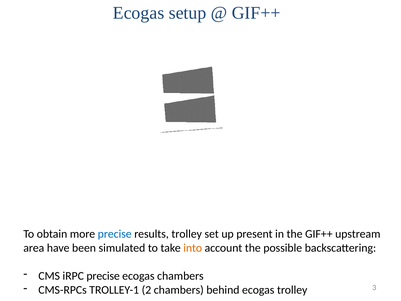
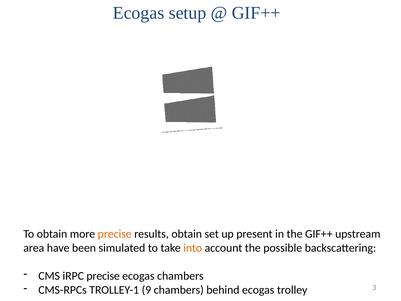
precise colour: blue -> orange (115, 234)
results trolley: trolley -> obtain (187, 234)
2: 2 -> 9 (146, 290)
